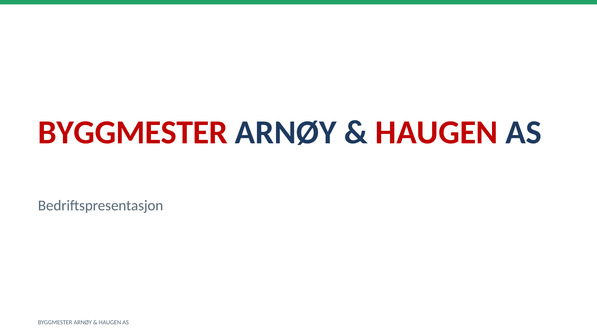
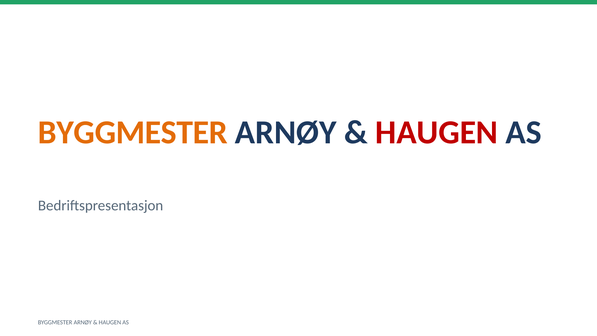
BYGGMESTER colour: red -> orange (133, 132)
